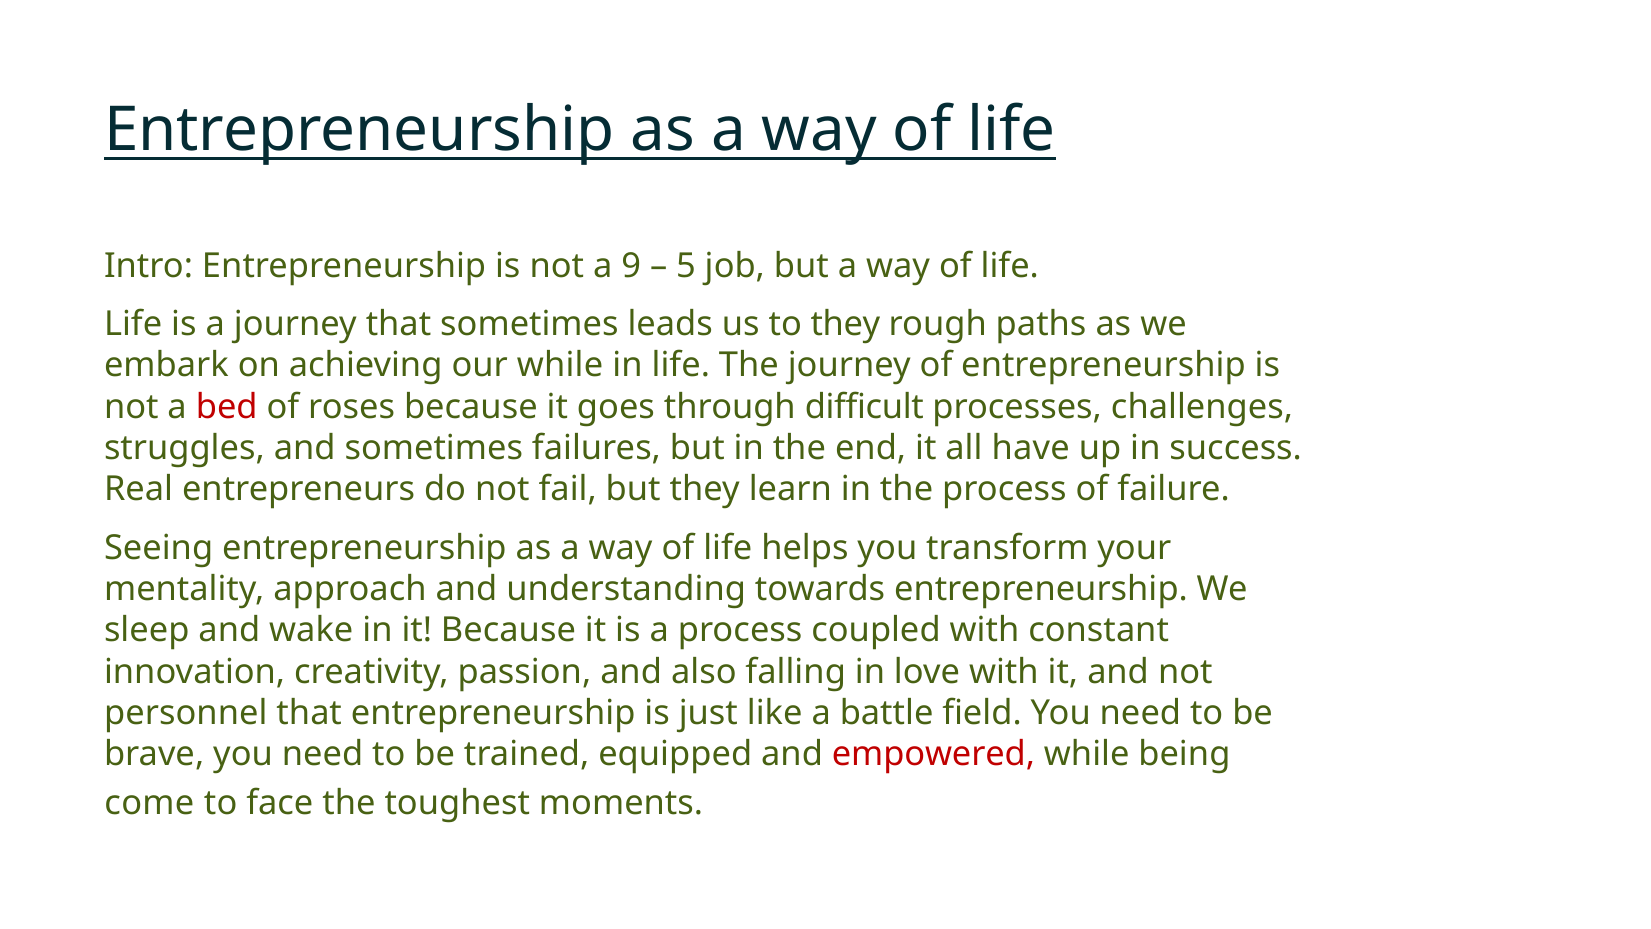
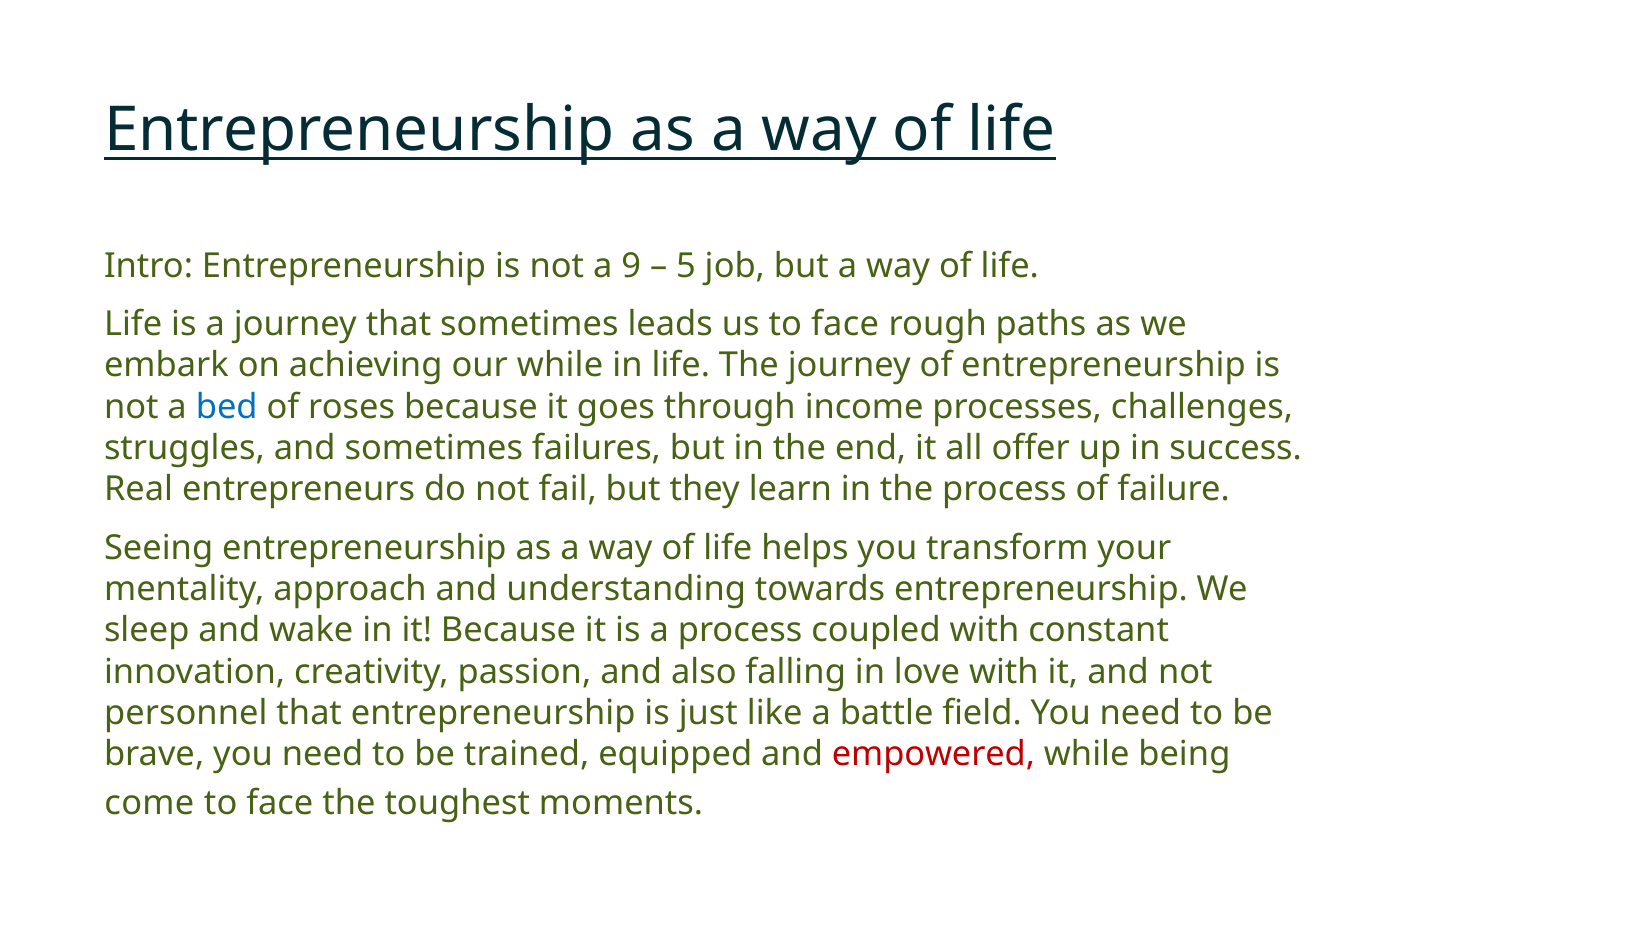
us to they: they -> face (845, 324)
bed colour: red -> blue (227, 407)
difficult: difficult -> income (864, 407)
have: have -> offer (1031, 448)
